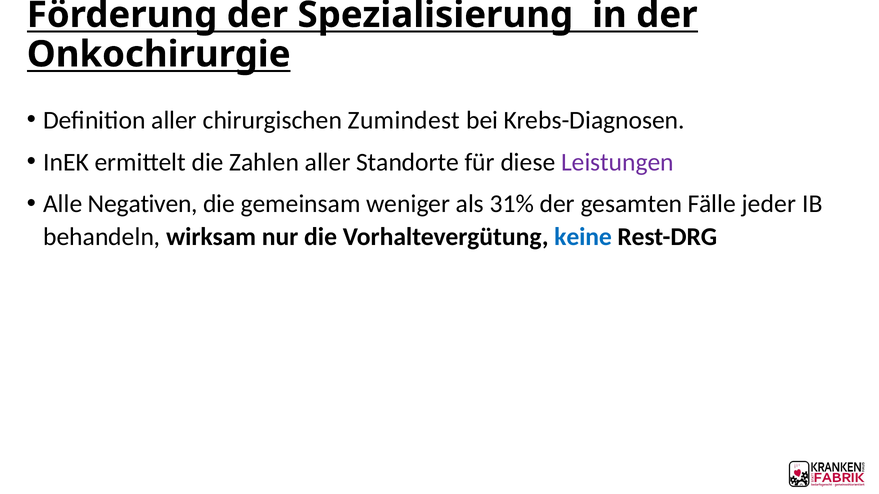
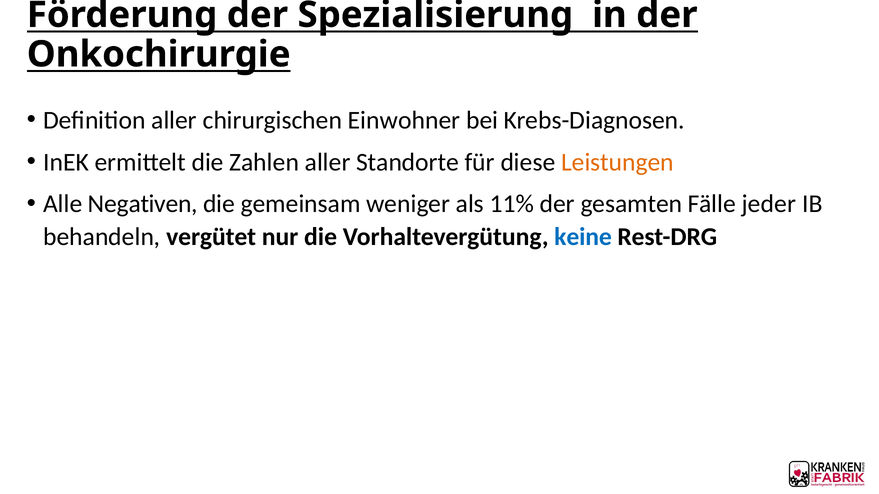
Zumindest: Zumindest -> Einwohner (404, 120)
Leistungen colour: purple -> orange (617, 162)
31%: 31% -> 11% (512, 204)
wirksam: wirksam -> vergütet (211, 237)
